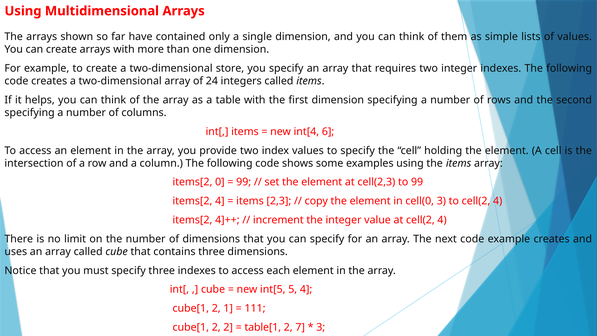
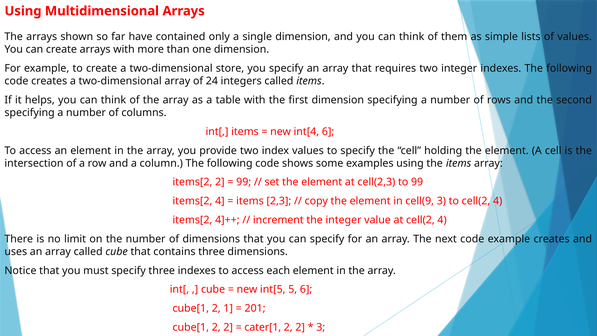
items[2 0: 0 -> 2 (220, 182)
cell(0: cell(0 -> cell(9 (420, 201)
5 4: 4 -> 6 (306, 289)
111: 111 -> 201 (255, 308)
table[1: table[1 -> cater[1 (263, 327)
7: 7 -> 2 (300, 327)
